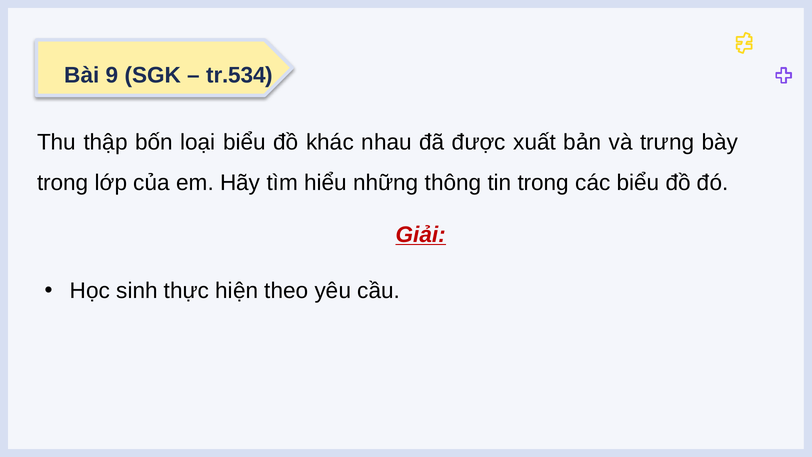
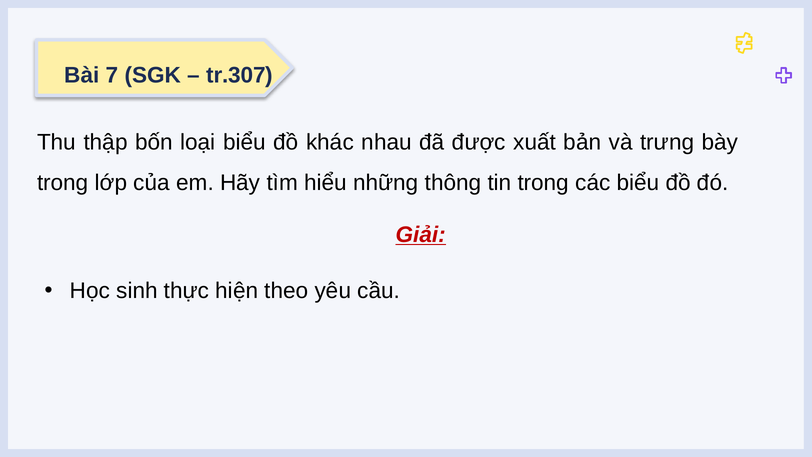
9: 9 -> 7 (112, 75)
tr.534: tr.534 -> tr.307 (240, 75)
